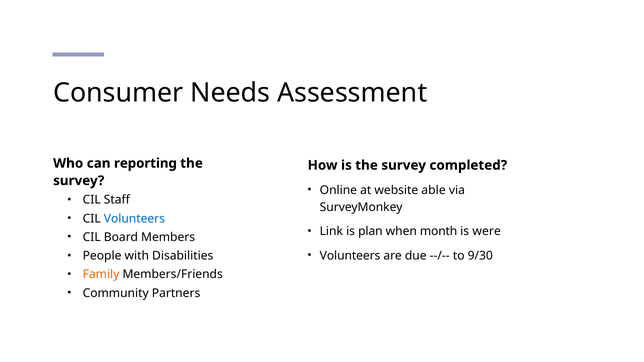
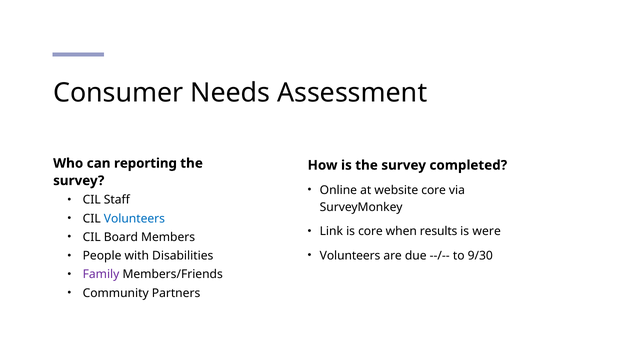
website able: able -> core (434, 190)
is plan: plan -> core (370, 232)
month: month -> results (439, 232)
Family colour: orange -> purple (101, 275)
